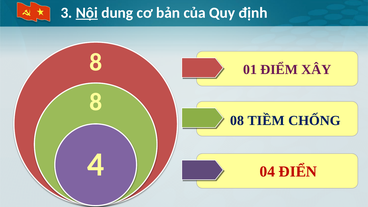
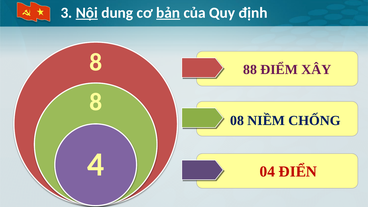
bản underline: none -> present (168, 13)
01: 01 -> 88 (250, 70)
TIỀM: TIỀM -> NIỀM (266, 121)
